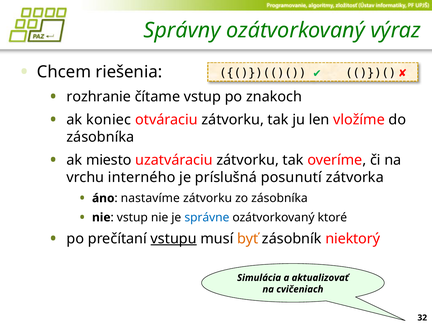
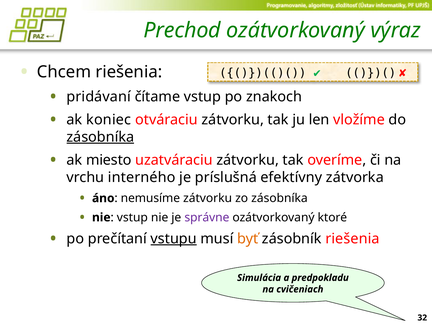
Správny: Správny -> Prechod (182, 30)
rozhranie: rozhranie -> pridávaní (99, 97)
zásobníka underline: none -> present (100, 137)
posunutí: posunutí -> efektívny (291, 177)
nastavíme: nastavíme -> nemusíme (150, 198)
správne colour: blue -> purple (207, 217)
zásobník niektorý: niektorý -> riešenia (353, 239)
aktualizovať: aktualizovať -> predpokladu (320, 278)
